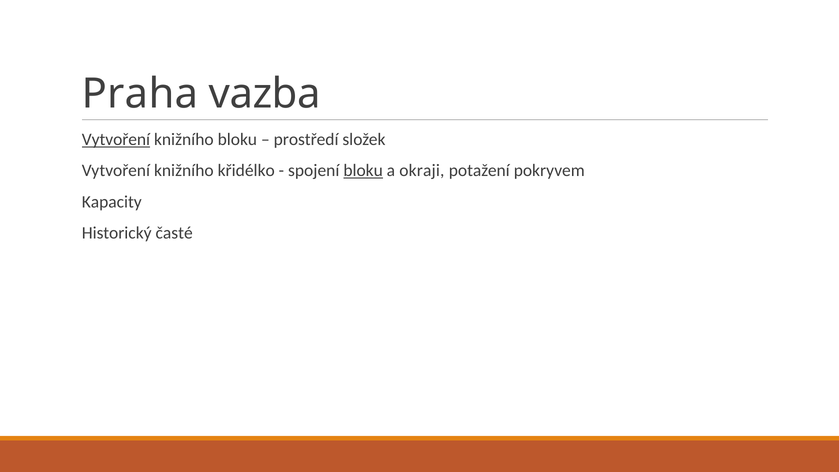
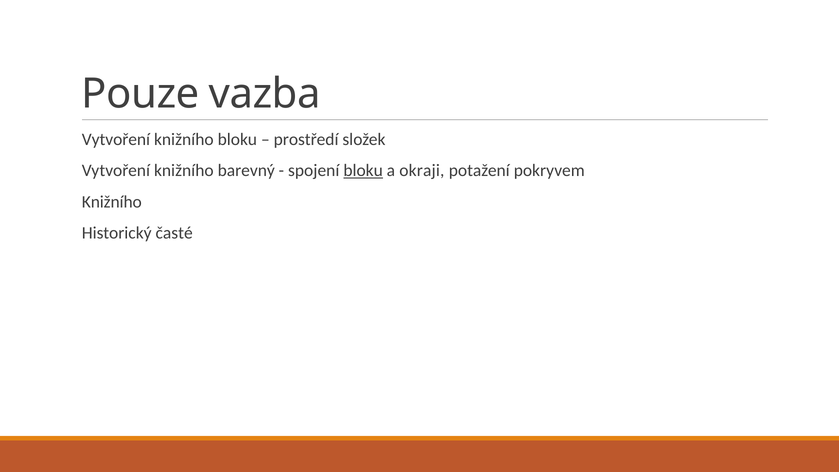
Praha: Praha -> Pouze (140, 94)
Vytvoření underline: present -> none (116, 139)
křidélko: křidélko -> barevný (246, 171)
Kapacity: Kapacity -> Knižního (112, 202)
